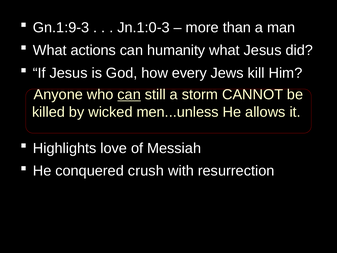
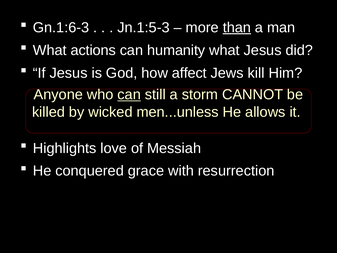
Gn.1:9-3: Gn.1:9-3 -> Gn.1:6-3 (61, 28)
Jn.1:0-3: Jn.1:0-3 -> Jn.1:5-3 (143, 28)
than underline: none -> present (237, 28)
every: every -> affect (189, 73)
crush: crush -> grace (146, 171)
